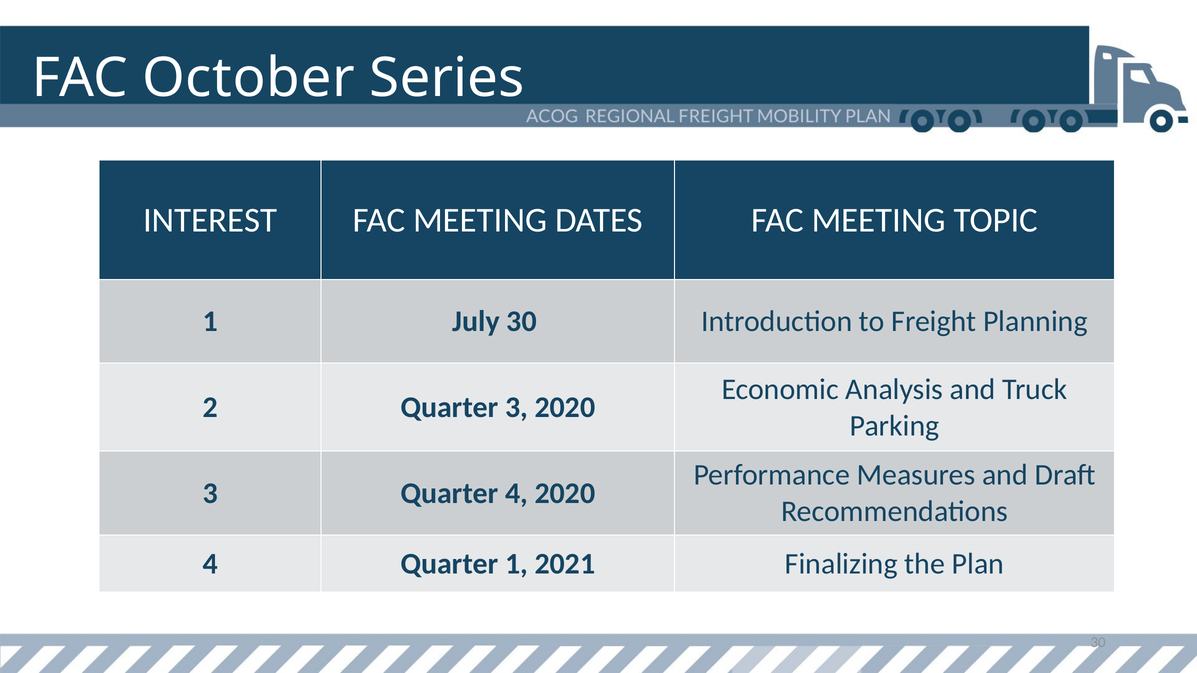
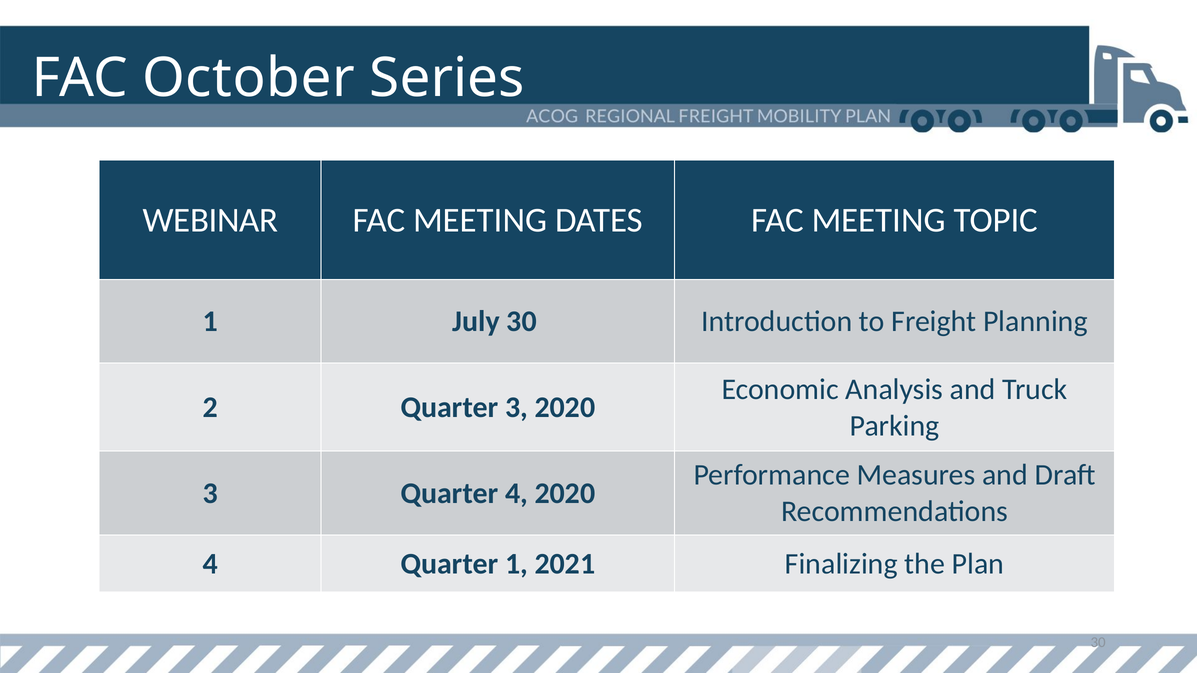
INTEREST: INTEREST -> WEBINAR (210, 220)
